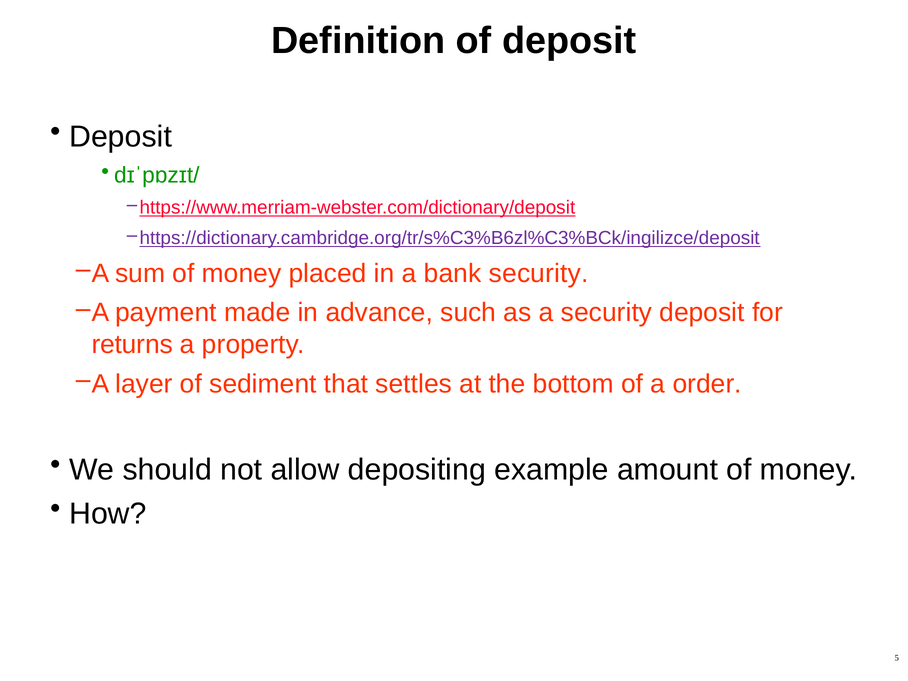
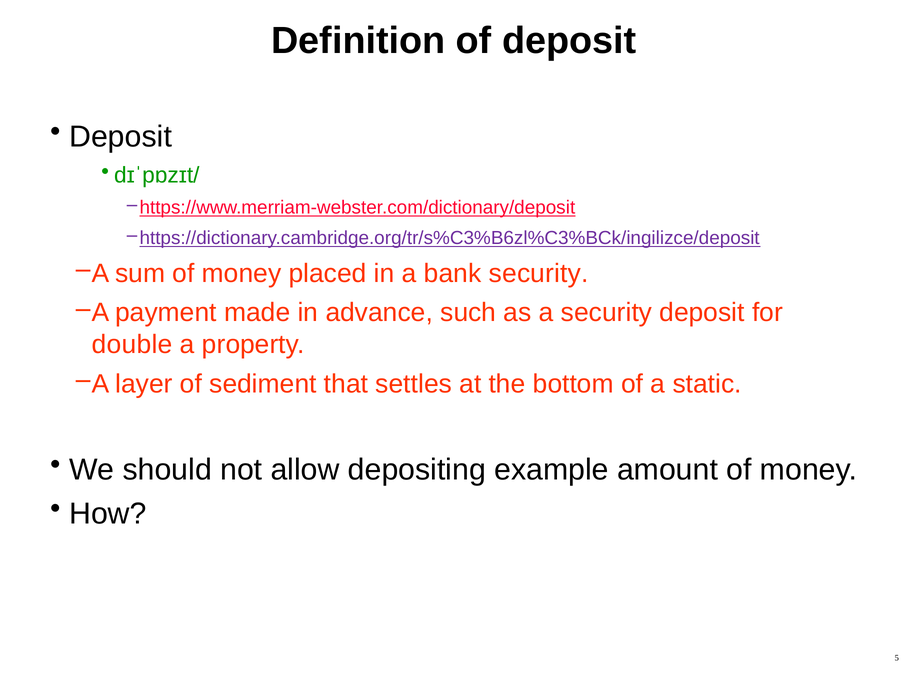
returns: returns -> double (132, 344)
order: order -> static (707, 384)
